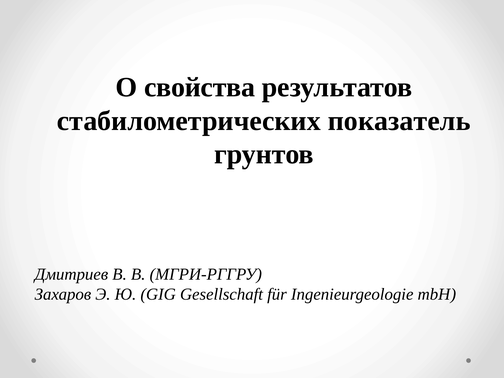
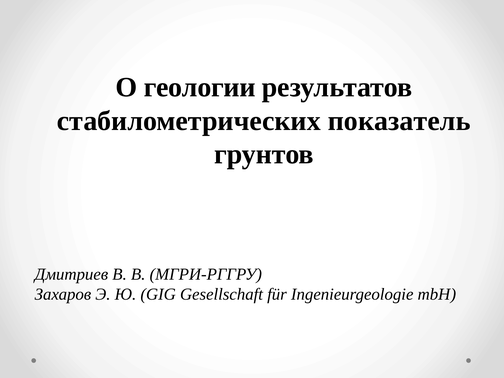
свойства: свойства -> геологии (200, 87)
